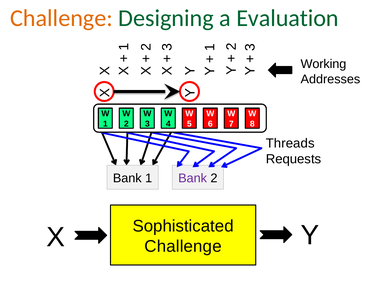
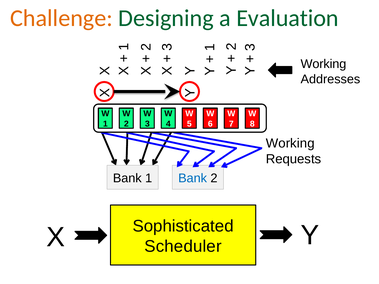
Threads: Threads -> Working (290, 143)
Bank colour: purple -> blue (193, 178)
Challenge: Challenge -> Scheduler (183, 247)
